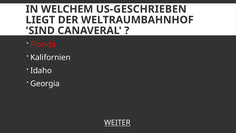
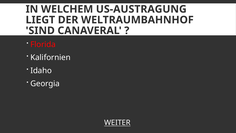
US-GESCHRIEBEN: US-GESCHRIEBEN -> US-AUSTRAGUNG (141, 9)
